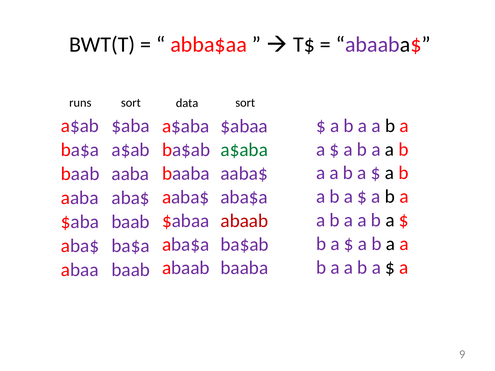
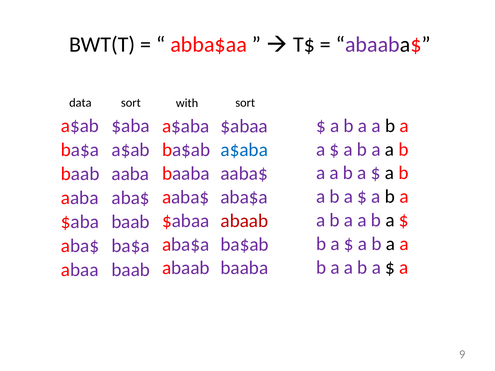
runs: runs -> data (80, 103)
data: data -> with (187, 103)
a$aba colour: green -> blue (244, 150)
